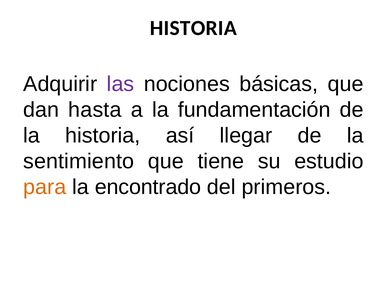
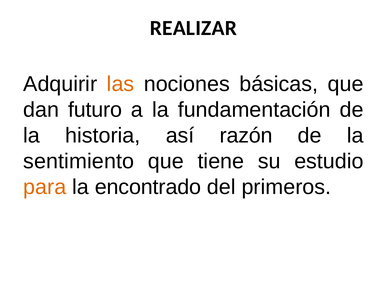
HISTORIA: HISTORIA -> REALIZAR (193, 28)
las colour: purple -> orange (120, 84)
hasta: hasta -> futuro (95, 110)
llegar: llegar -> razón (246, 136)
